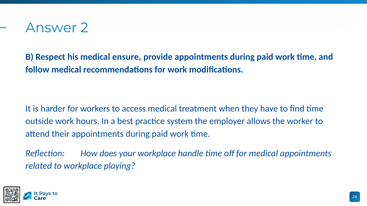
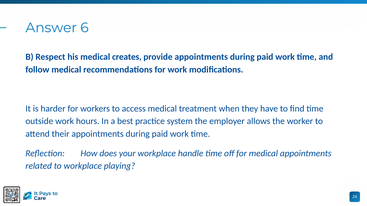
2: 2 -> 6 (84, 28)
ensure: ensure -> creates (127, 57)
